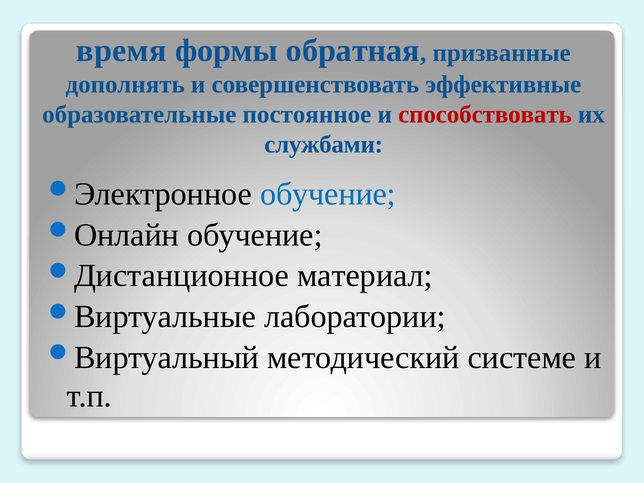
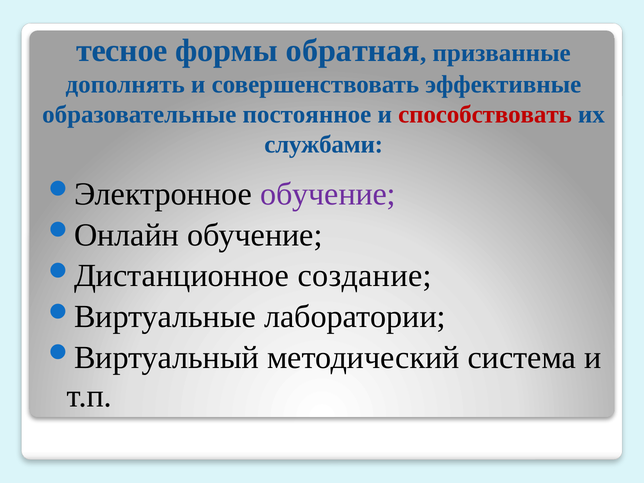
время: время -> тесное (122, 51)
обучение colour: blue -> purple (328, 194)
материал: материал -> создание (365, 276)
системе: системе -> система (522, 358)
